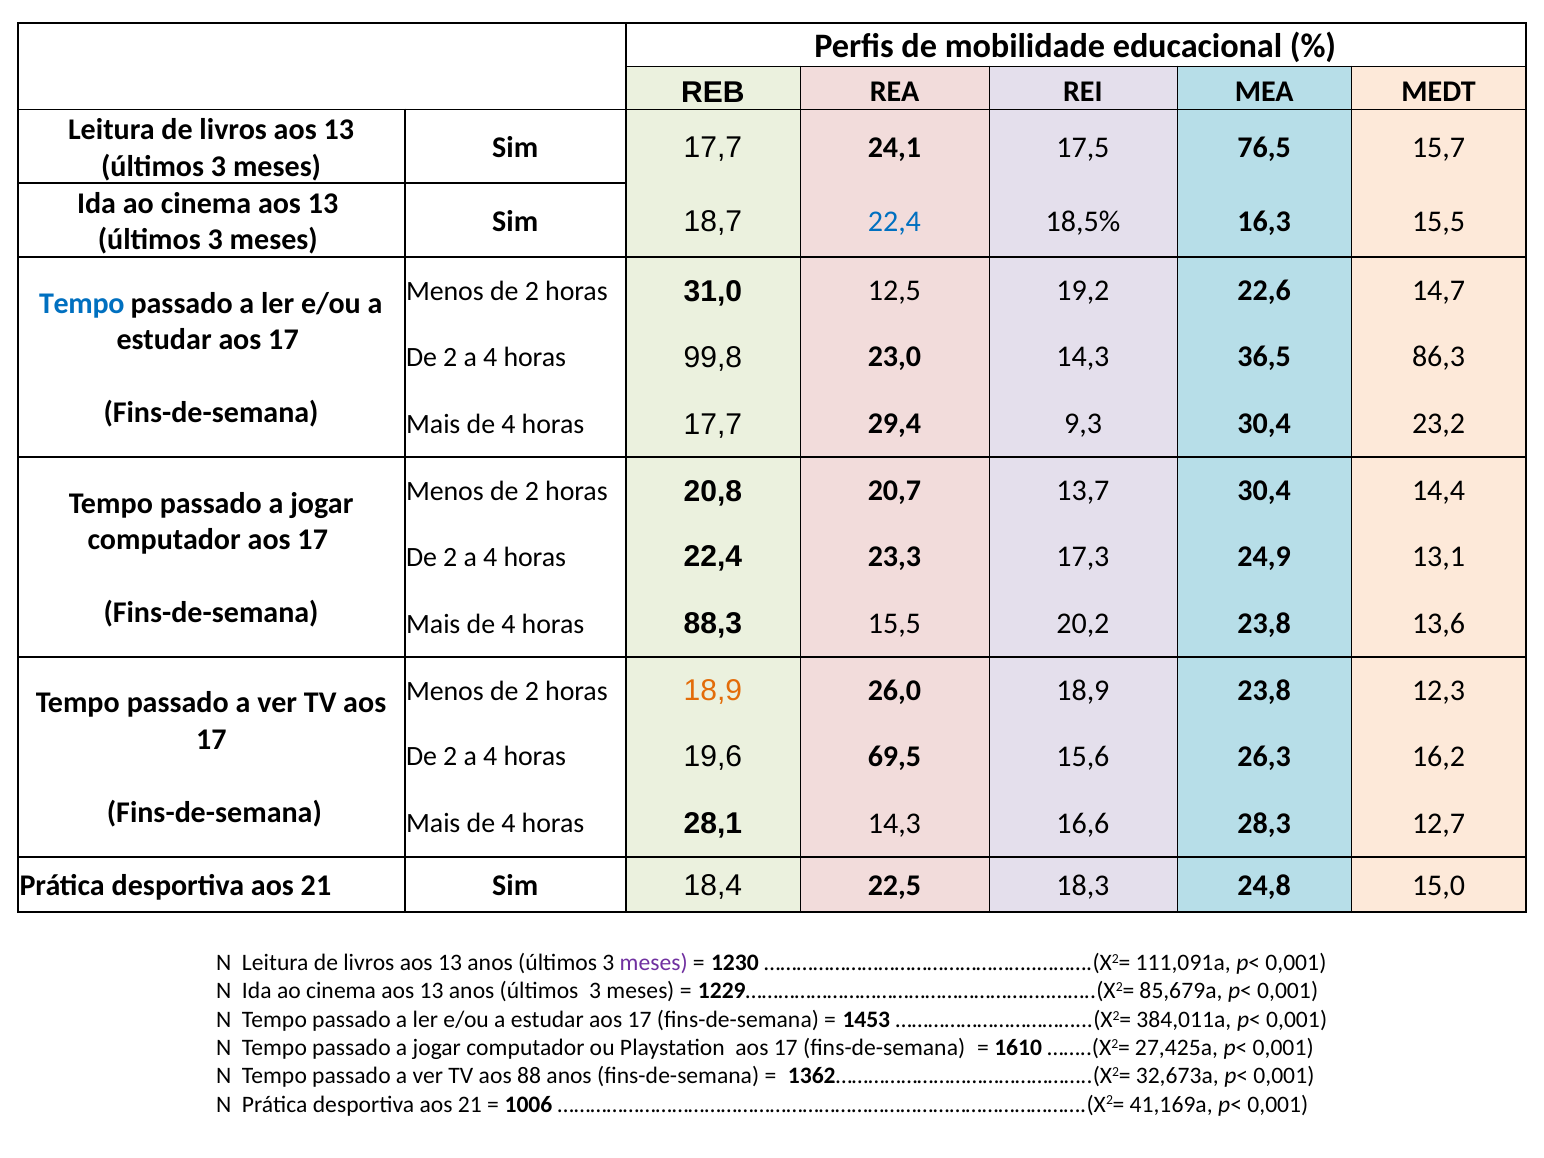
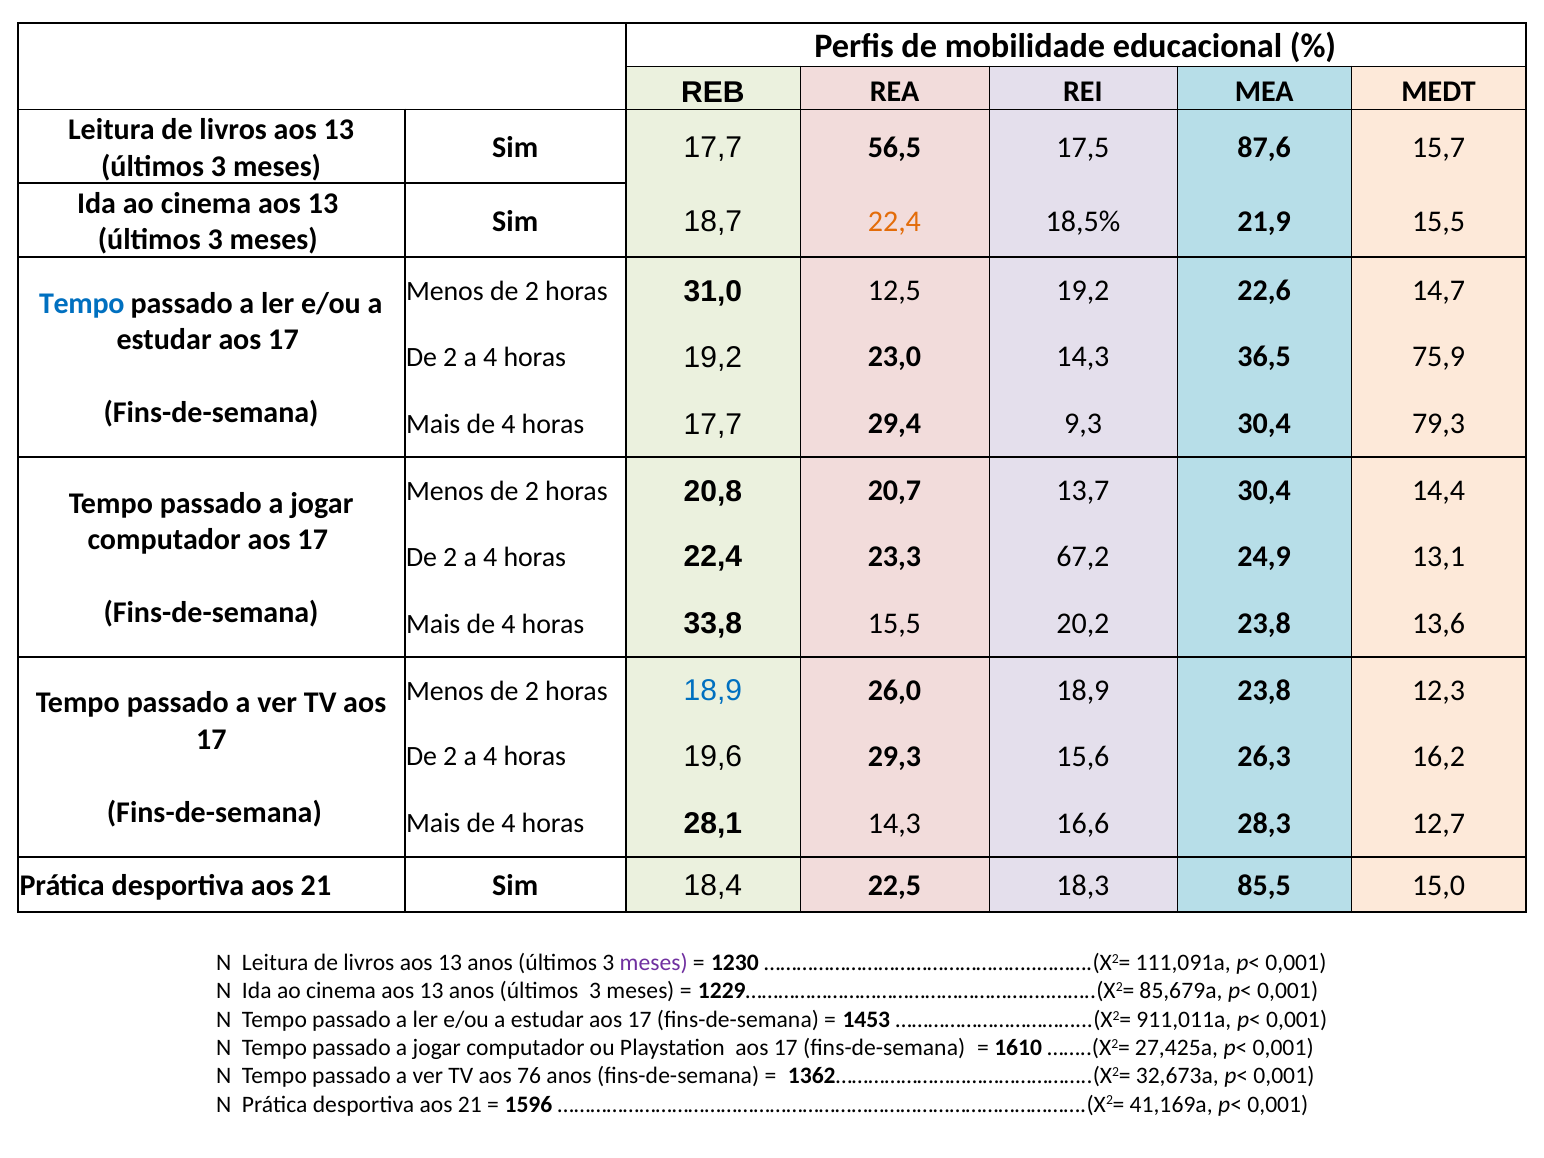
24,1: 24,1 -> 56,5 (894, 147)
76,5: 76,5 -> 87,6 (1264, 147)
22,4 colour: blue -> orange (894, 221)
16,3: 16,3 -> 21,9 (1264, 221)
horas 99,8: 99,8 -> 19,2 (713, 357)
86,3: 86,3 -> 75,9 (1439, 357)
23,2: 23,2 -> 79,3 (1439, 424)
17,3: 17,3 -> 67,2 (1083, 557)
88,3: 88,3 -> 33,8 (713, 624)
18,9 colour: orange -> blue (713, 691)
69,5: 69,5 -> 29,3 (894, 757)
24,8: 24,8 -> 85,5 (1264, 886)
384,011a: 384,011a -> 911,011a (1184, 1019)
88: 88 -> 76 (529, 1076)
1006: 1006 -> 1596 (528, 1104)
